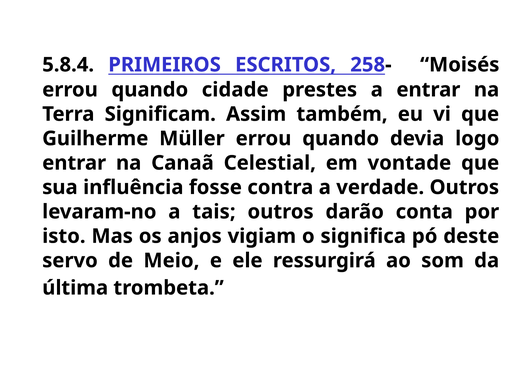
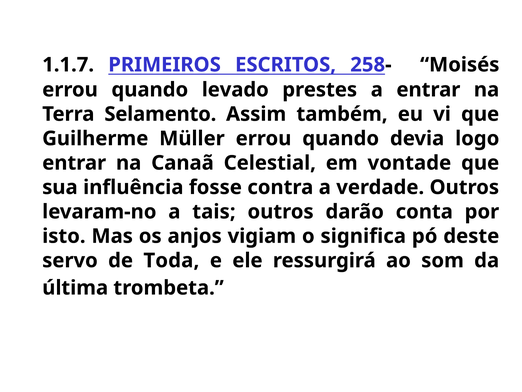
5.8.4: 5.8.4 -> 1.1.7 (68, 65)
cidade: cidade -> levado (235, 90)
Significam: Significam -> Selamento (160, 114)
Meio: Meio -> Toda (171, 260)
